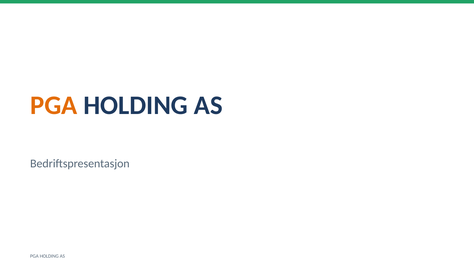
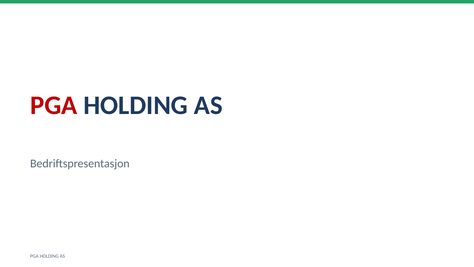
PGA colour: orange -> red (54, 105)
